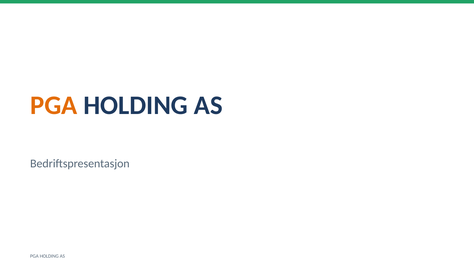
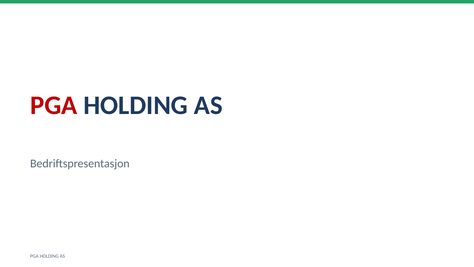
PGA colour: orange -> red (54, 105)
